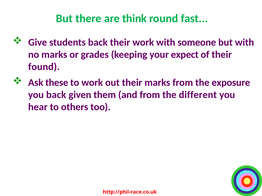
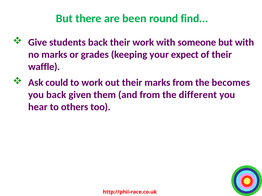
think: think -> been (134, 19)
fast: fast -> find (194, 19)
found: found -> waffle (44, 67)
these: these -> could (57, 83)
exposure: exposure -> becomes (231, 83)
